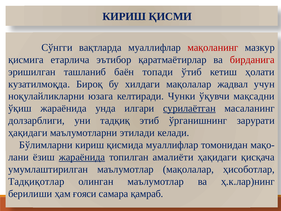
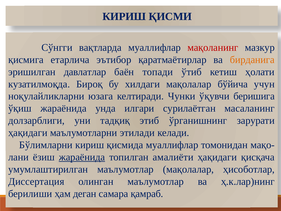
бирданига colour: red -> orange (252, 60)
ташланиб: ташланиб -> давлатлар (85, 72)
жадвал: жадвал -> бўйича (233, 84)
мақсадни: мақсадни -> беришига (254, 96)
сурилаётган underline: present -> none (189, 108)
Тадқиқотлар: Тадқиқотлар -> Диссертация (36, 181)
ғояси: ғояси -> деган (85, 193)
